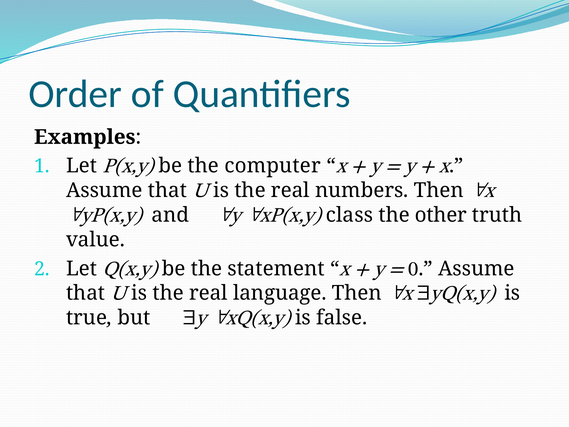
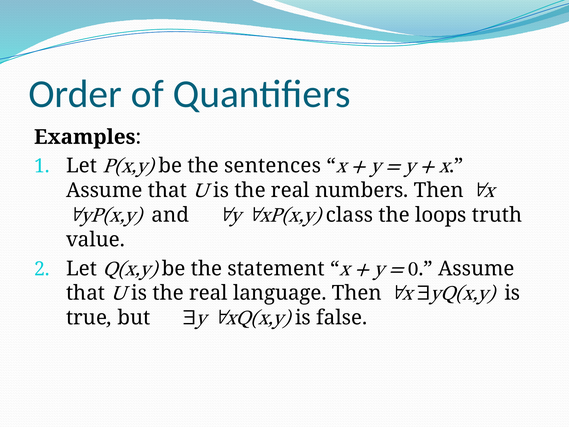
computer: computer -> sentences (273, 166)
other: other -> loops (441, 215)
